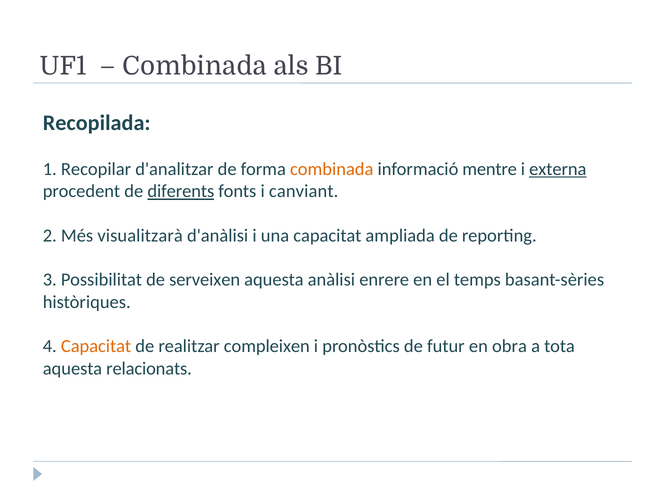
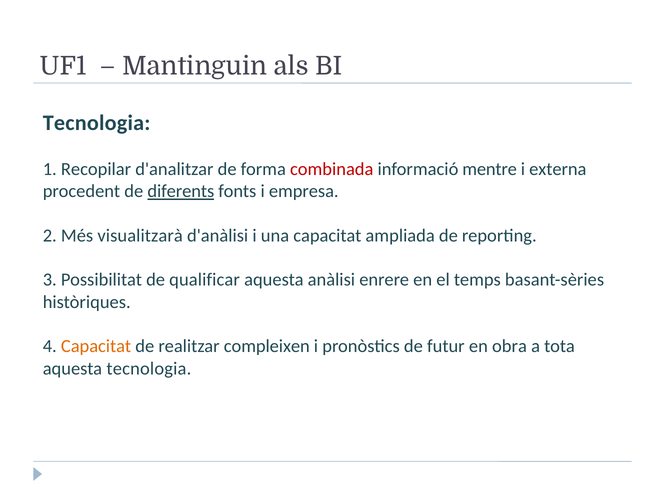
Combinada: Combinada -> Mantinguin (195, 66)
Recopilada: Recopilada -> Tecnologia (97, 123)
combinada colour: orange -> red (332, 169)
externa underline: present -> none (558, 169)
canviant: canviant -> empresa (304, 192)
serveixen: serveixen -> qualificar (205, 280)
aquesta relacionats: relacionats -> tecnologia (149, 369)
